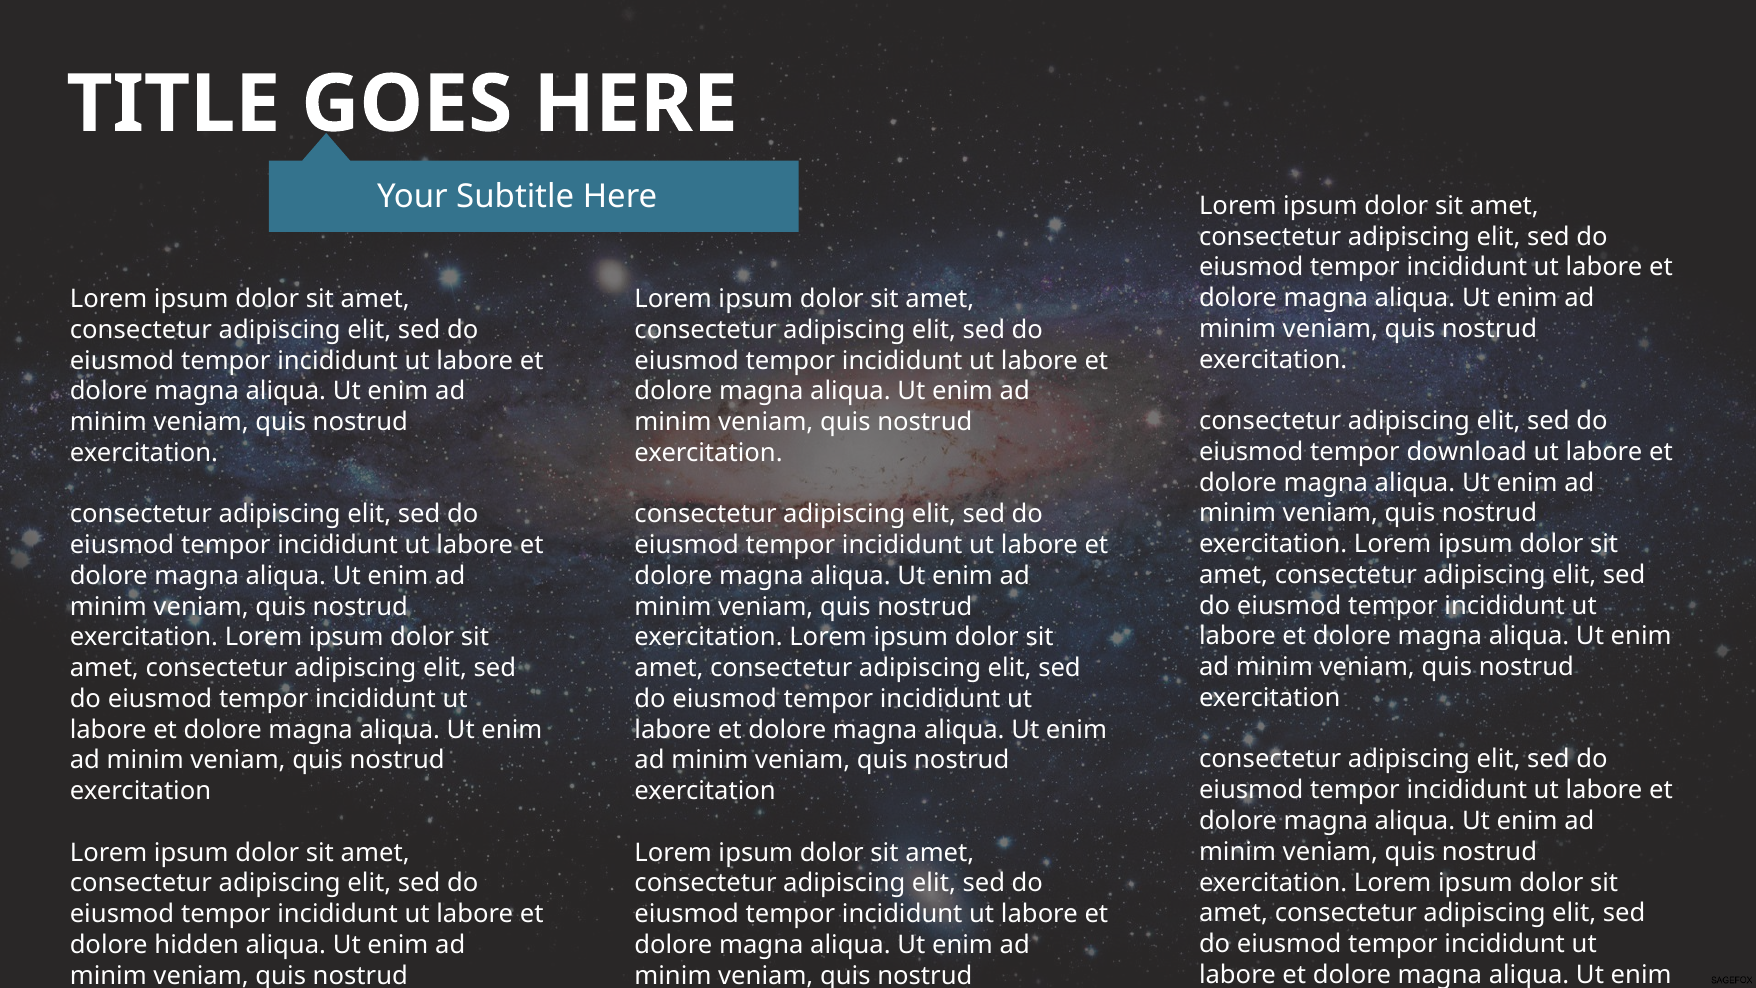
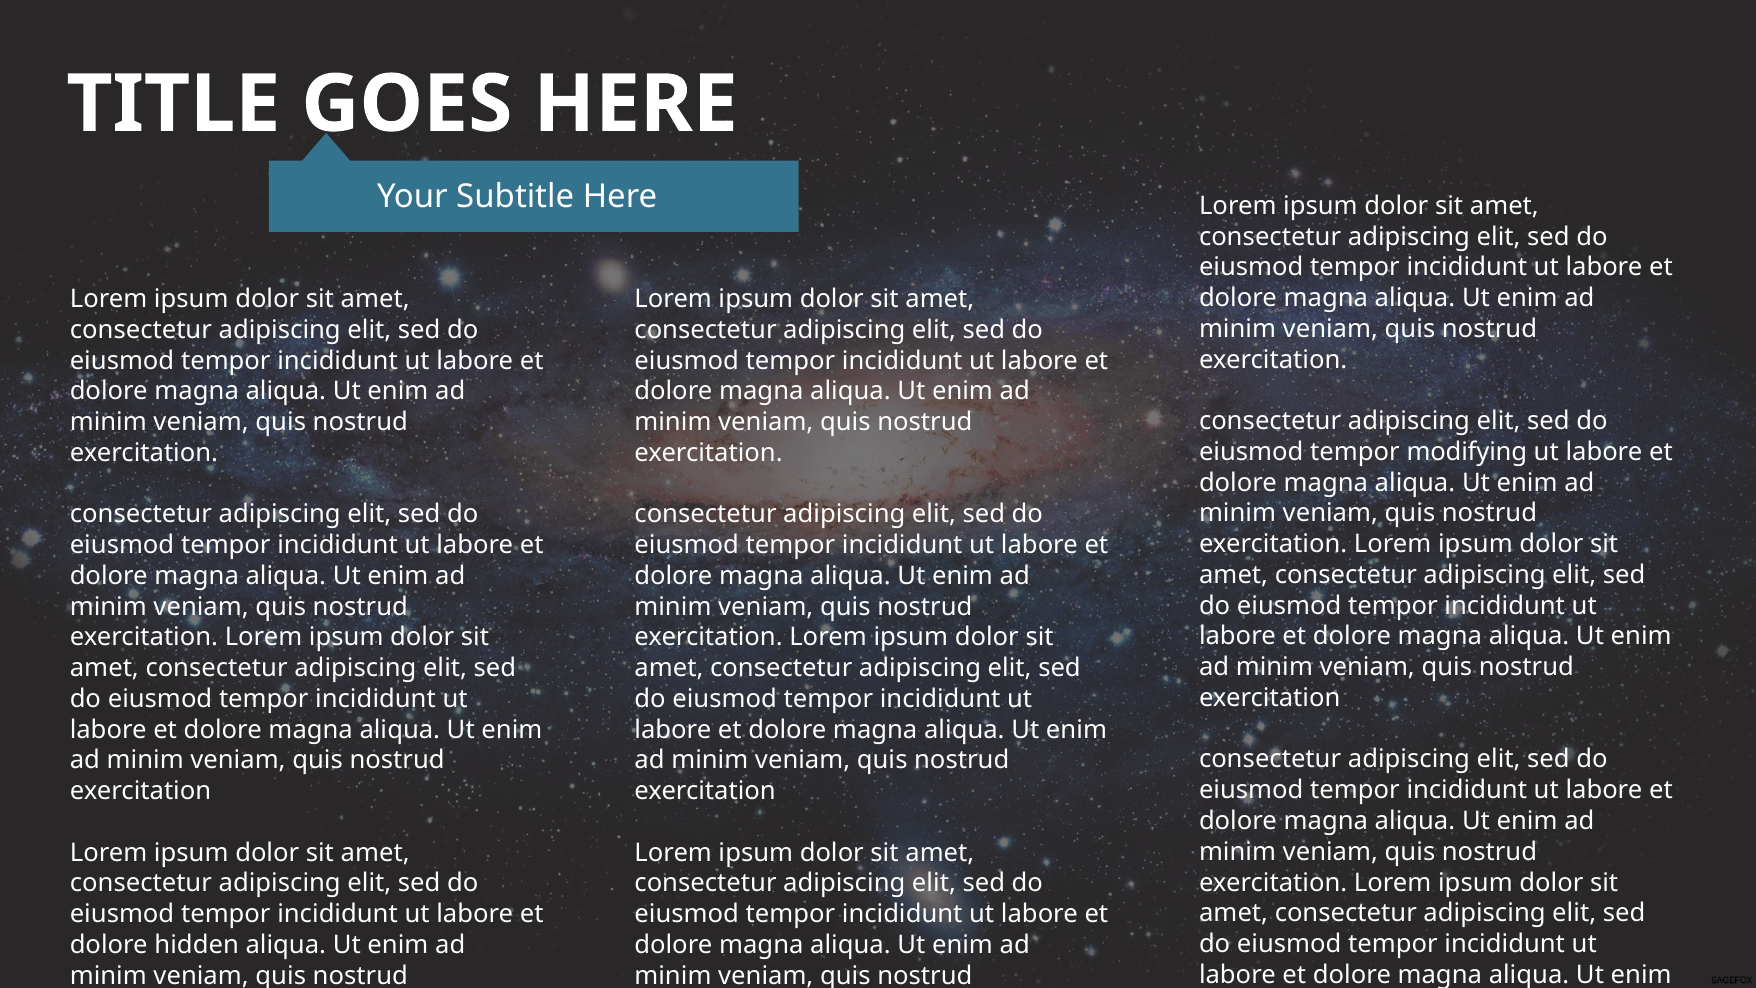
download: download -> modifying (1467, 452)
